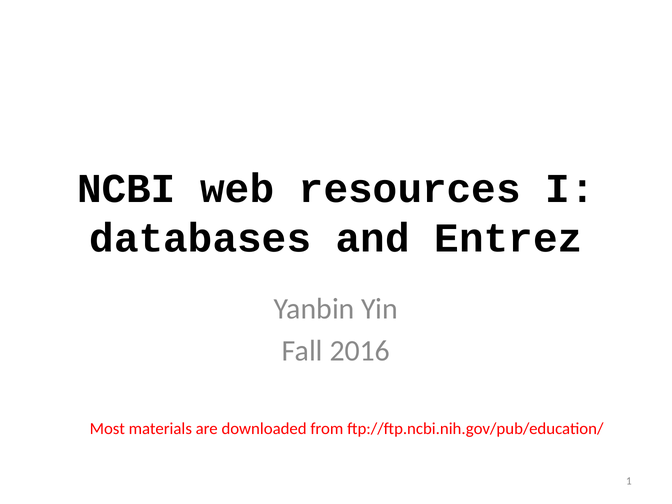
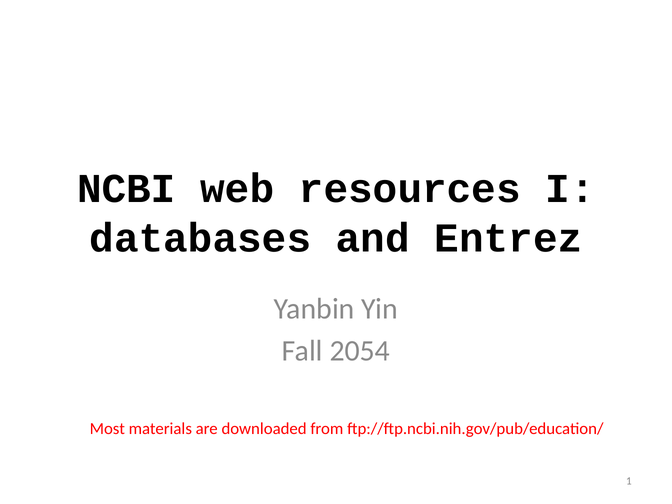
2016: 2016 -> 2054 (360, 351)
